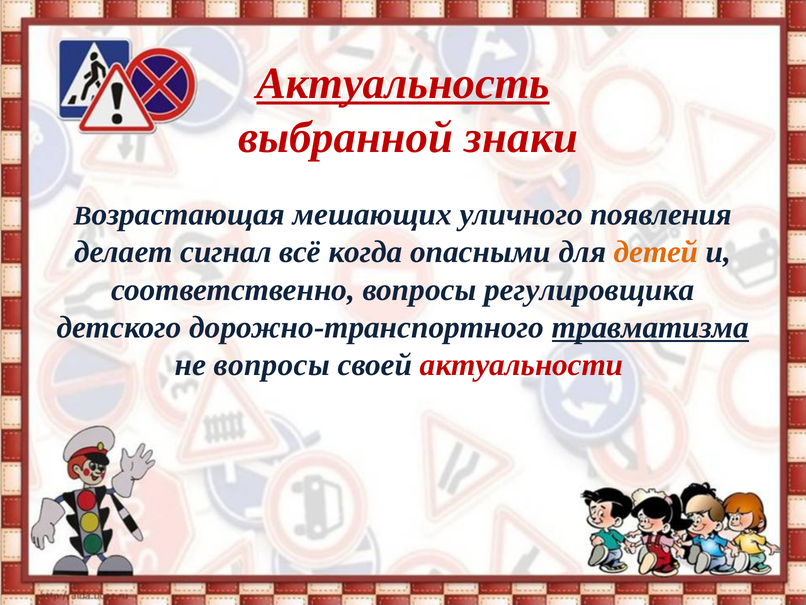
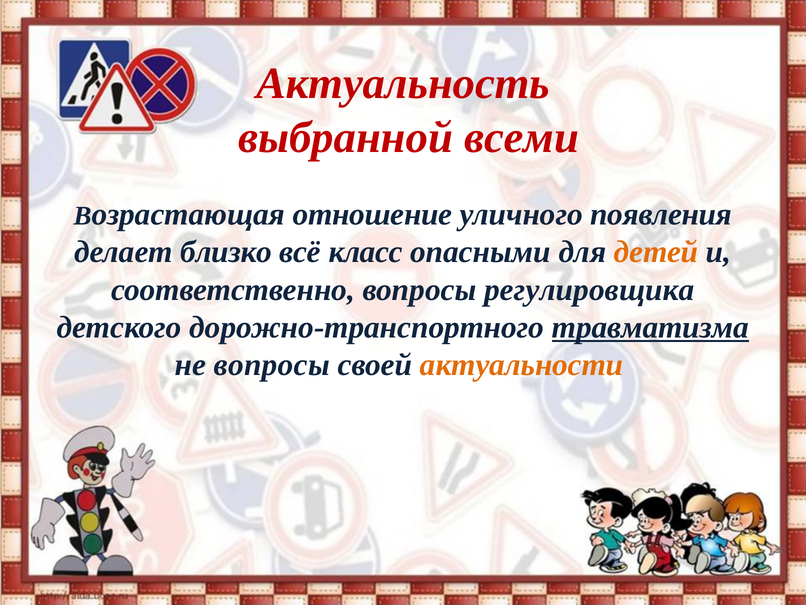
Актуальность underline: present -> none (403, 84)
знаки: знаки -> всеми (522, 137)
мешающих: мешающих -> отношение (372, 214)
сигнал: сигнал -> близко (226, 252)
когда: когда -> класс (366, 252)
актуальности colour: red -> orange (522, 365)
